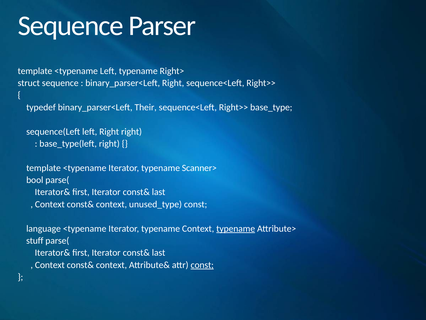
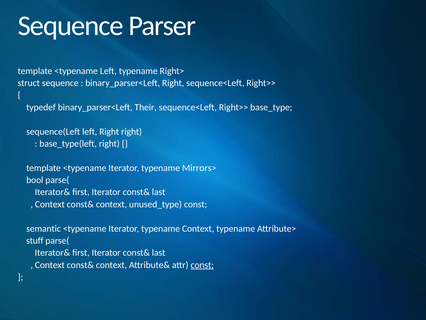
Scanner>: Scanner> -> Mirrors> (199, 168)
language: language -> semantic (44, 228)
typename underline: present -> none (236, 228)
